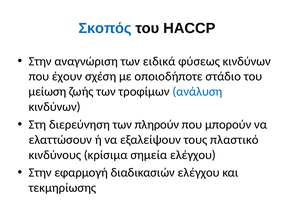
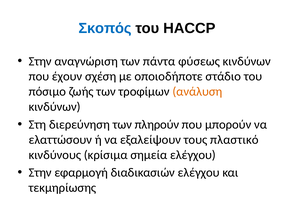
ειδικά: ειδικά -> πάντα (159, 61)
μείωση: μείωση -> πόσιμο (47, 92)
ανάλυση colour: blue -> orange (197, 92)
